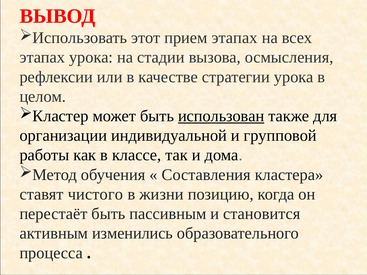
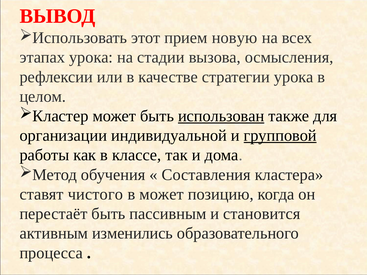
прием этапах: этапах -> новую (235, 38)
групповой underline: none -> present (280, 136)
в жизни: жизни -> может (162, 194)
